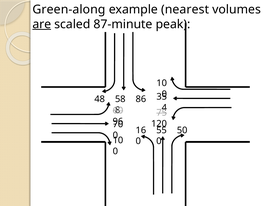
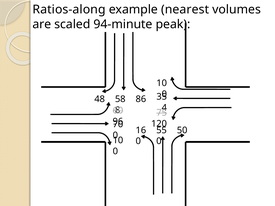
Green-along: Green-along -> Ratios-along (69, 10)
are underline: present -> none (42, 24)
87-minute: 87-minute -> 94-minute (123, 24)
